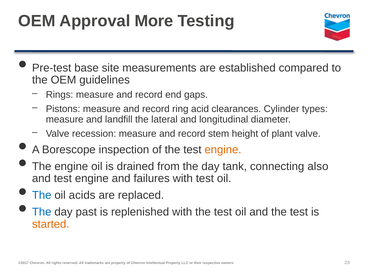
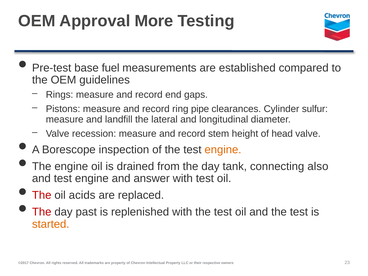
site: site -> fuel (111, 68)
acid: acid -> pipe (200, 109)
types: types -> sulfur (315, 109)
plant: plant -> head (282, 134)
failures: failures -> answer (152, 179)
The colour: blue -> red (42, 195)
The colour: blue -> red (42, 212)
